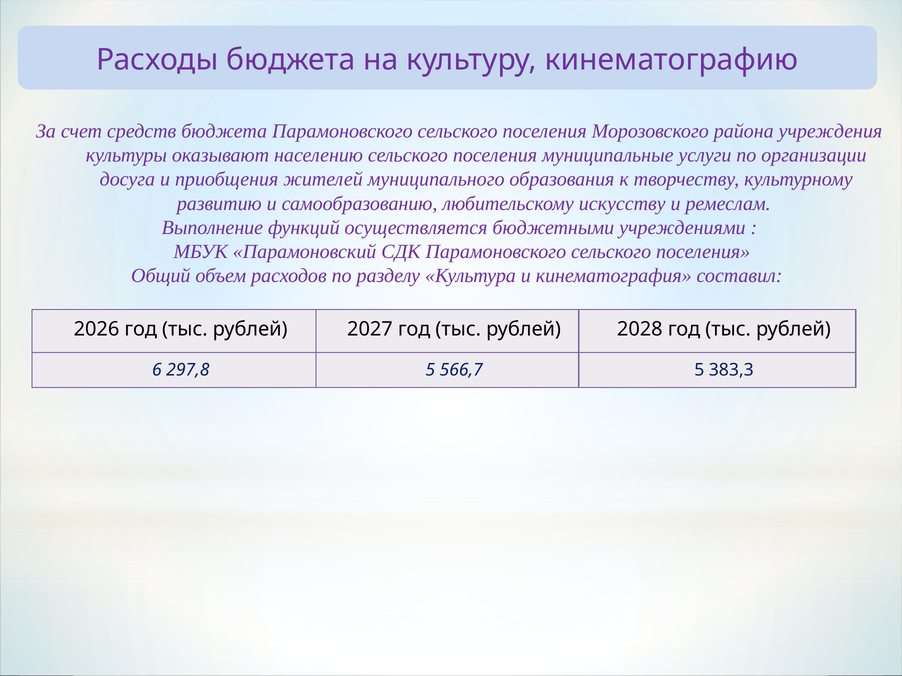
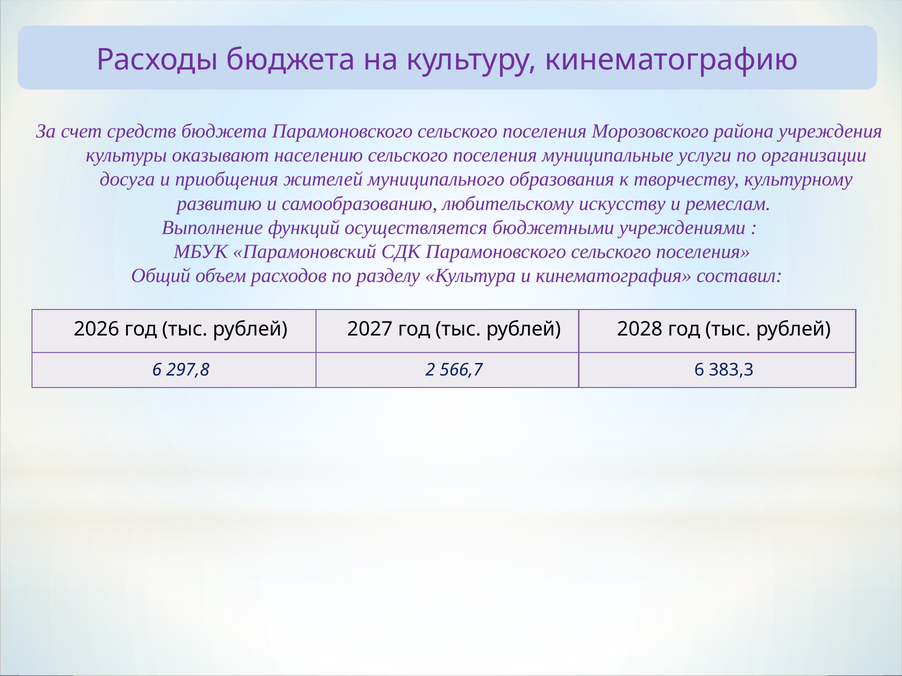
297,8 5: 5 -> 2 (430, 370)
566,7 5: 5 -> 6 (699, 370)
